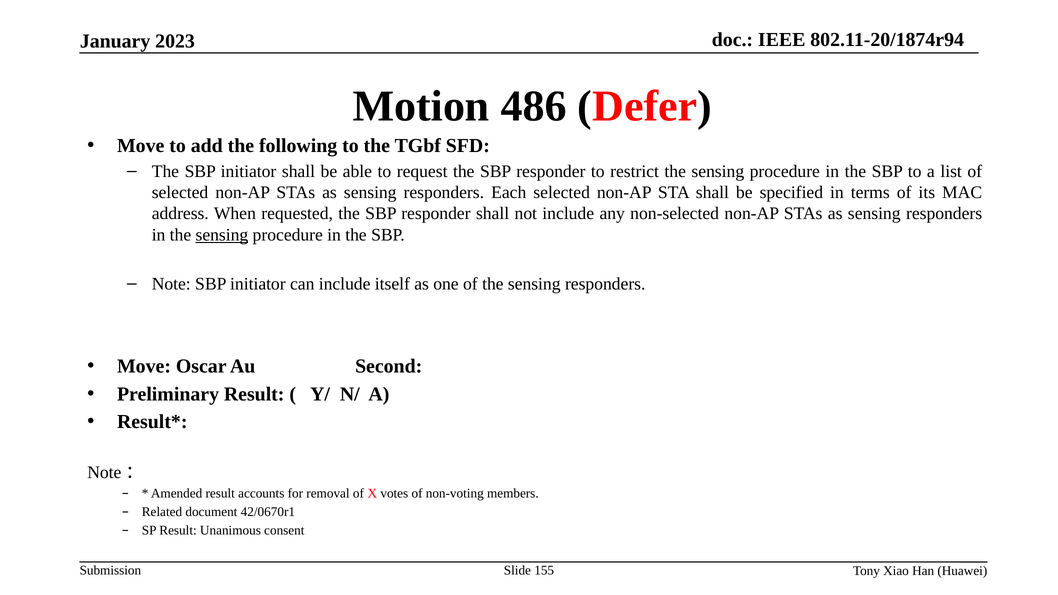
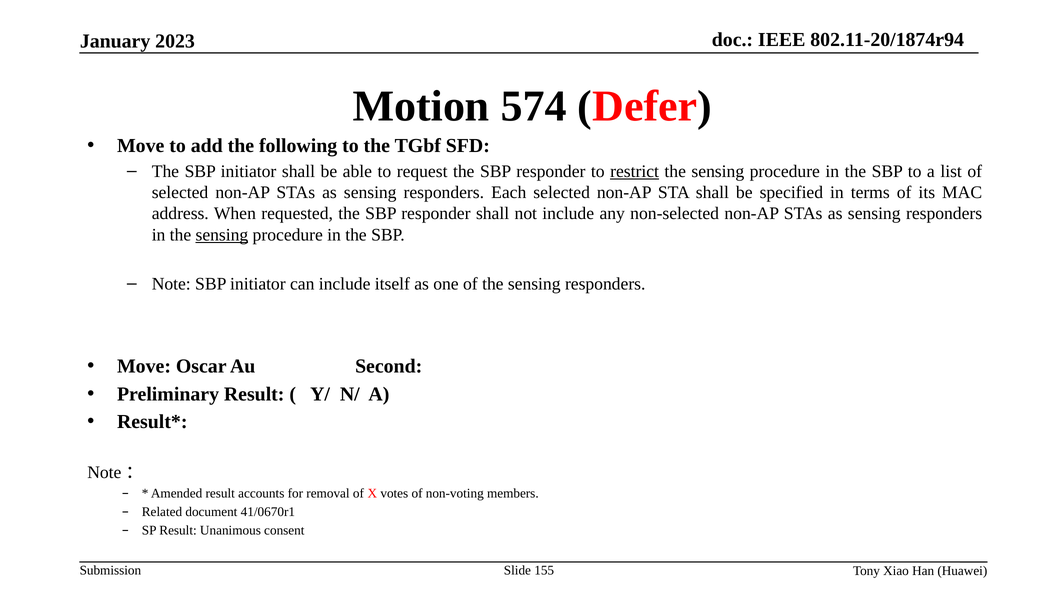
486: 486 -> 574 (534, 106)
restrict underline: none -> present (635, 171)
42/0670r1: 42/0670r1 -> 41/0670r1 (268, 512)
